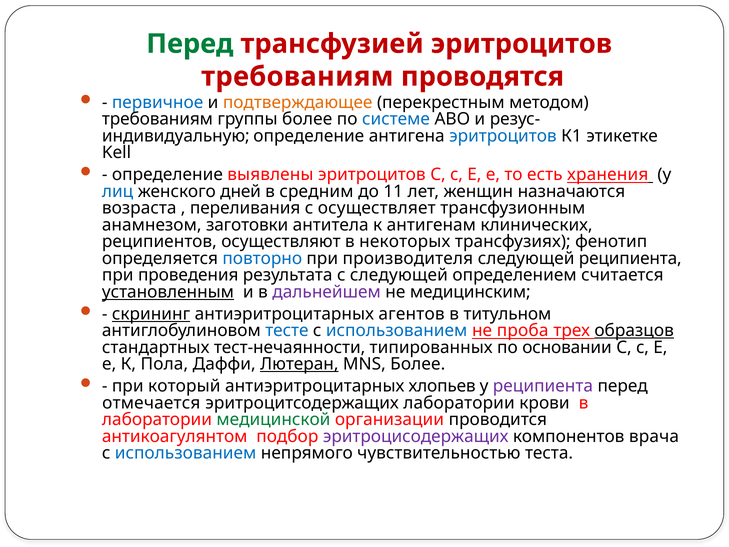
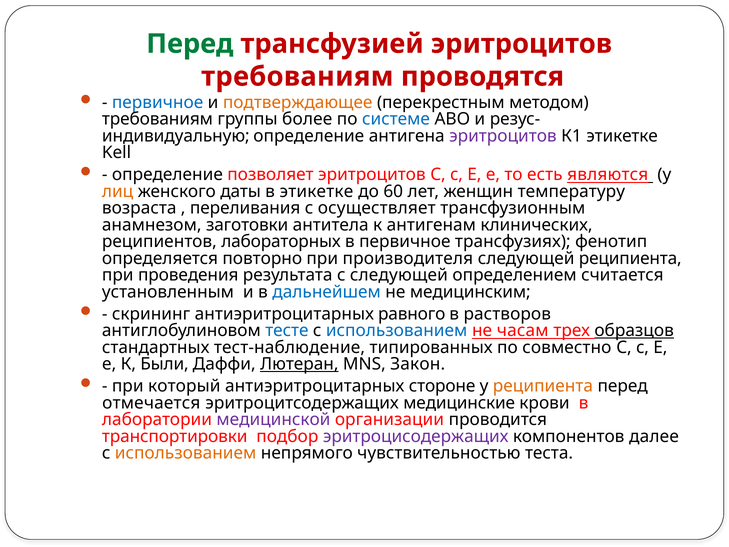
эритроцитов colour: blue -> purple (503, 136)
выявлены: выявлены -> позволяет (270, 175)
хранения: хранения -> являются (608, 175)
лиц colour: blue -> orange (118, 191)
дней: дней -> даты (241, 191)
в средним: средним -> этикетке (316, 191)
11: 11 -> 60 (393, 191)
назначаются: назначаются -> температуру (571, 191)
осуществляют: осуществляют -> лабораторных (281, 242)
в некоторых: некоторых -> первичное (405, 242)
повторно colour: blue -> black (262, 258)
установленным underline: present -> none (168, 292)
дальнейшем colour: purple -> blue (327, 292)
скрининг underline: present -> none (151, 314)
агентов: агентов -> равного (412, 314)
титульном: титульном -> растворов (507, 314)
проба: проба -> часам (523, 331)
тест-нечаянности: тест-нечаянности -> тест-наблюдение (289, 347)
основании: основании -> совместно (567, 347)
Пола: Пола -> Были (164, 364)
MNS Более: Более -> Закон (418, 364)
хлопьев: хлопьев -> стороне (442, 386)
реципиента colour: purple -> orange (543, 386)
эритроцитсодержащих лаборатории: лаборатории -> медицинские (459, 403)
медицинской colour: green -> purple (273, 419)
антикоагулянтом: антикоагулянтом -> транспортировки (175, 436)
врача: врача -> далее (654, 436)
использованием colour: blue -> orange (186, 453)
